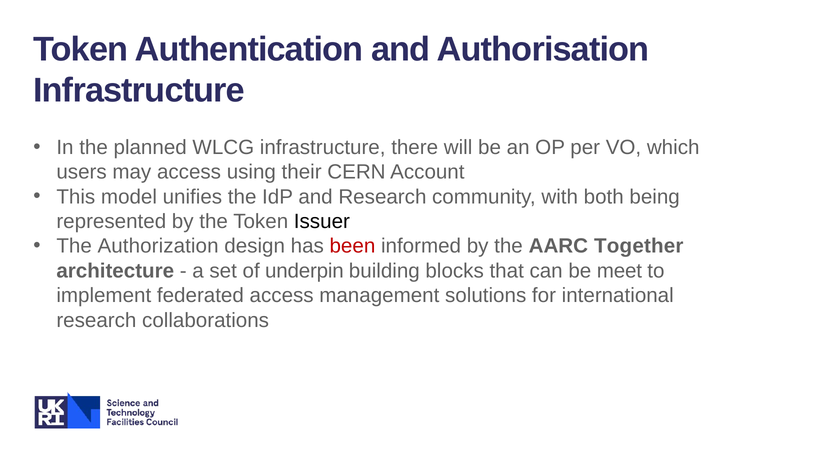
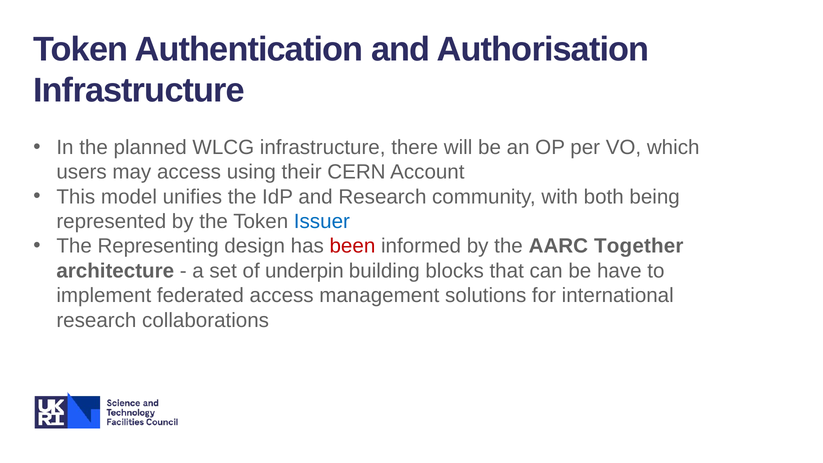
Issuer colour: black -> blue (322, 221)
Authorization: Authorization -> Representing (158, 246)
meet: meet -> have (619, 271)
